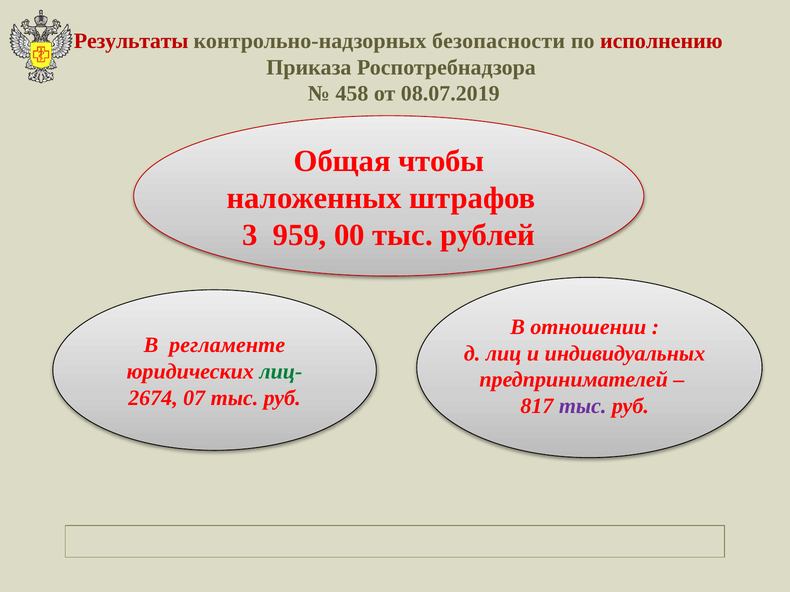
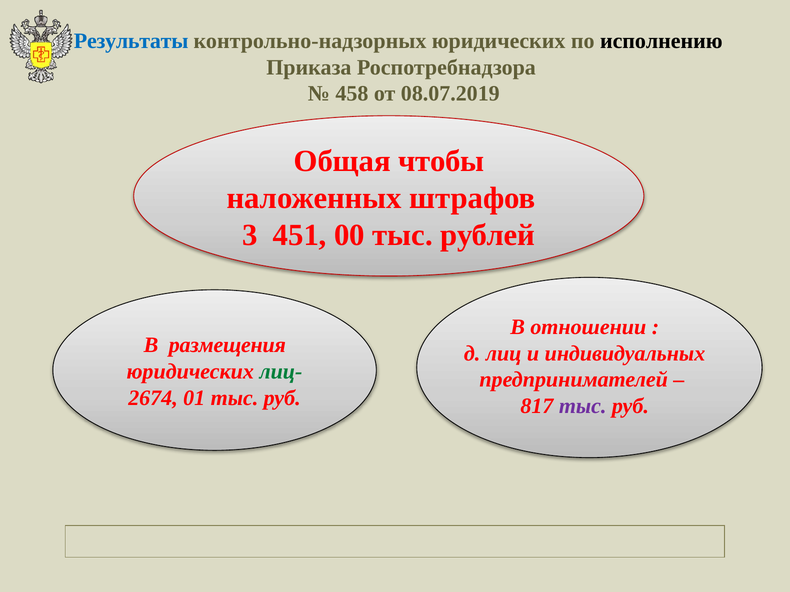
Результаты colour: red -> blue (131, 41)
контрольно-надзорных безопасности: безопасности -> юридических (499, 41)
исполнению colour: red -> black (661, 41)
959: 959 -> 451 (300, 235)
регламенте: регламенте -> размещения (227, 346)
07: 07 -> 01 (194, 398)
